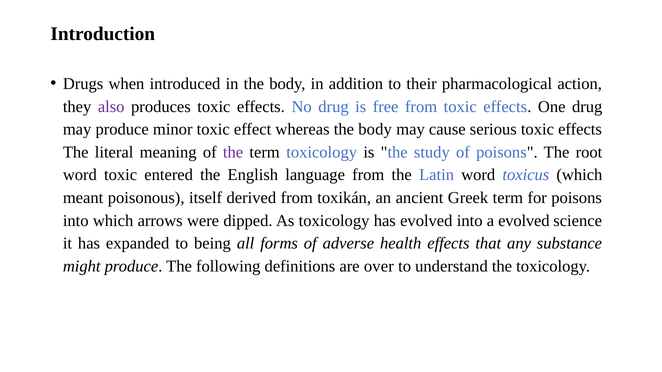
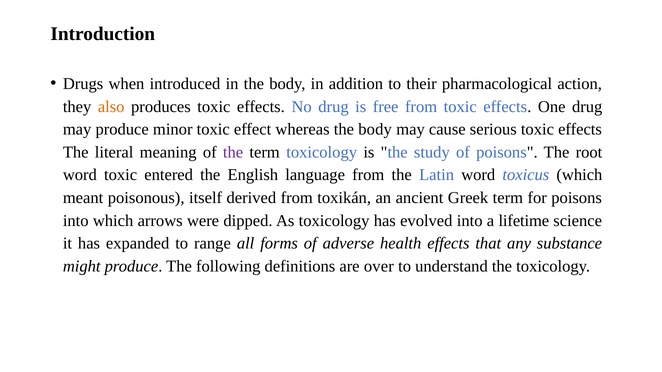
also colour: purple -> orange (111, 107)
a evolved: evolved -> lifetime (524, 221)
being: being -> range (212, 244)
